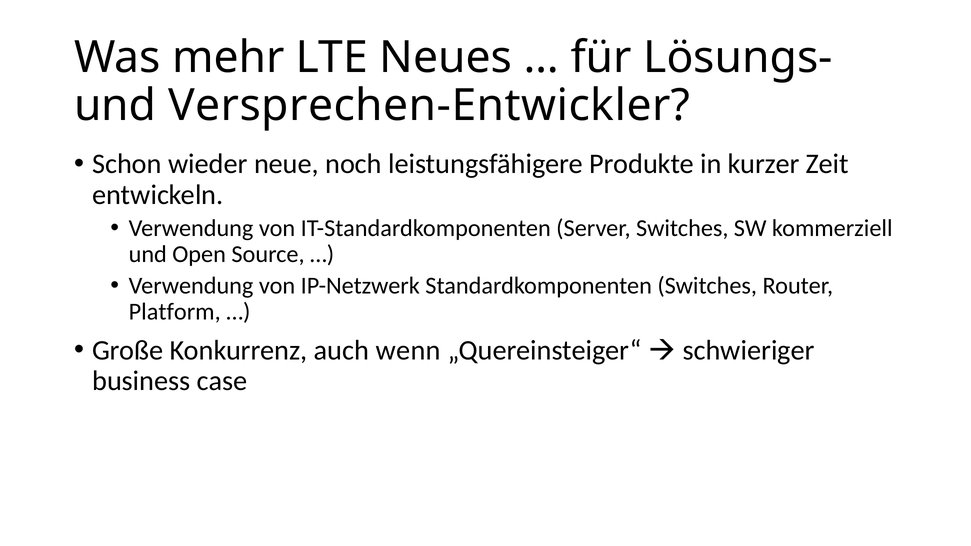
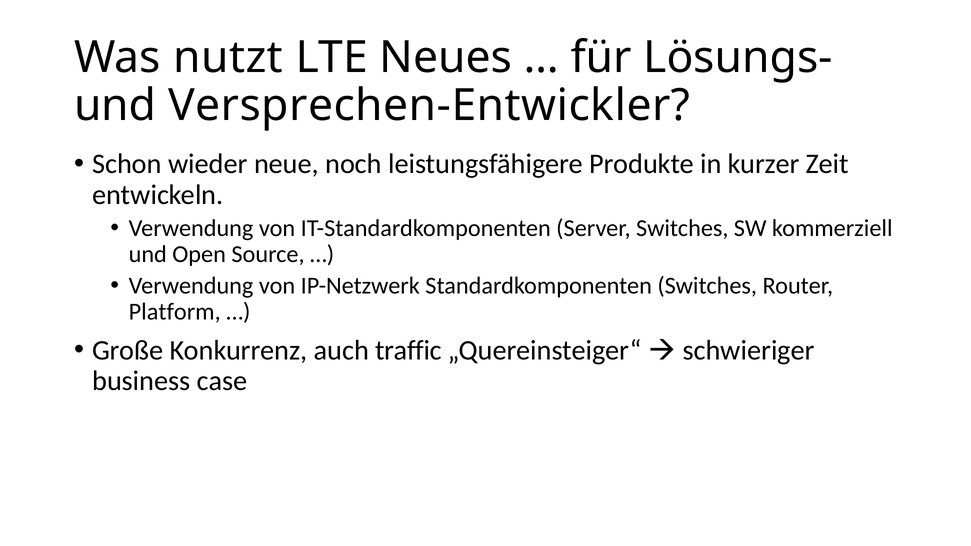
mehr: mehr -> nutzt (228, 58)
wenn: wenn -> traffic (408, 350)
